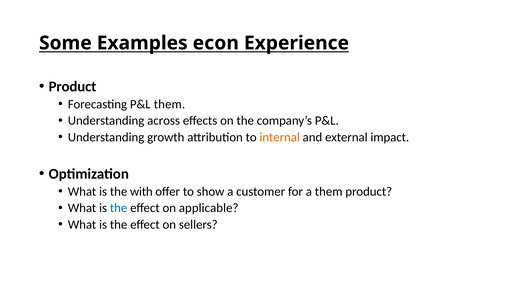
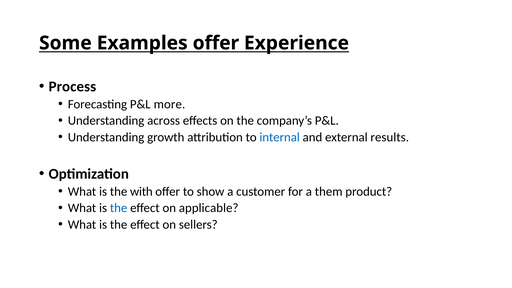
Examples econ: econ -> offer (216, 43)
Product: Product -> Process (72, 87)
P&L them: them -> more (169, 104)
internal colour: orange -> blue (280, 137)
impact: impact -> results (390, 137)
